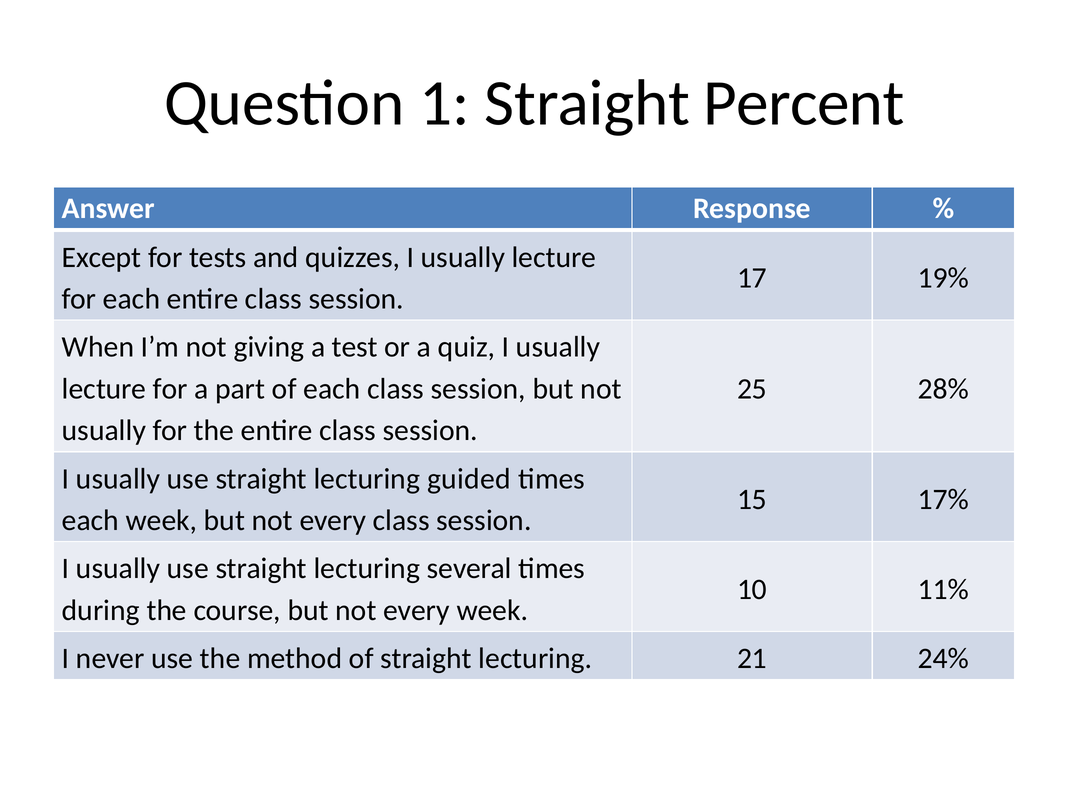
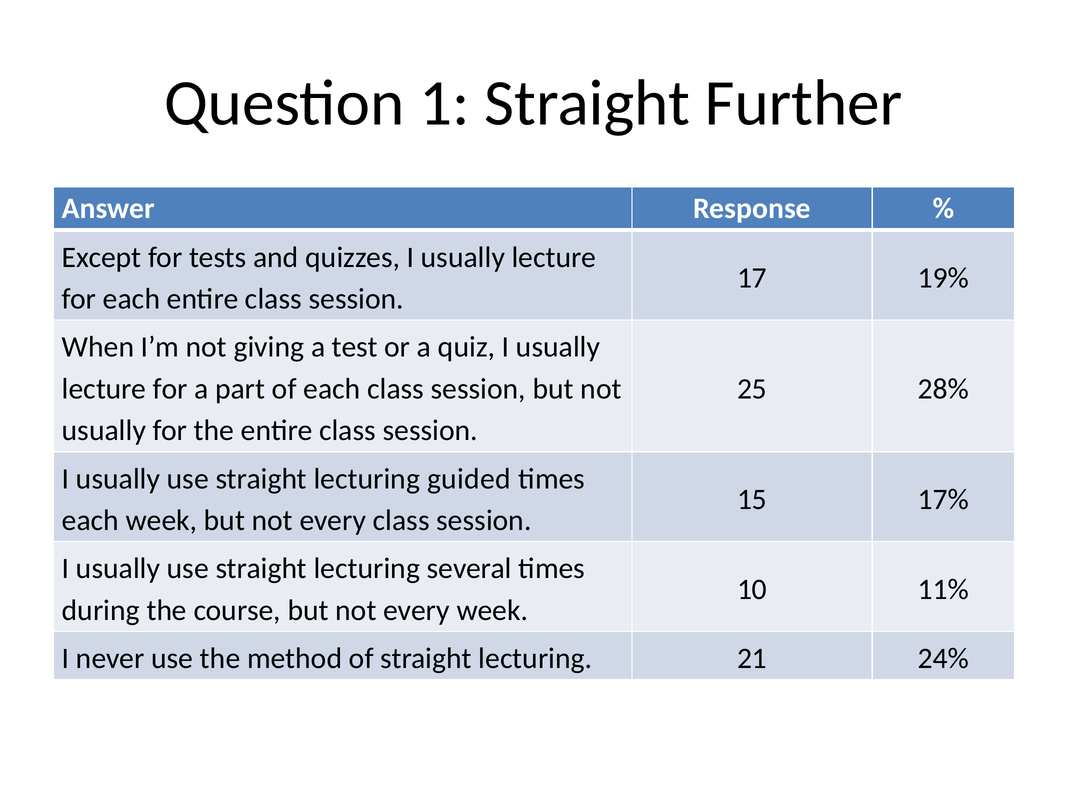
Percent: Percent -> Further (804, 103)
